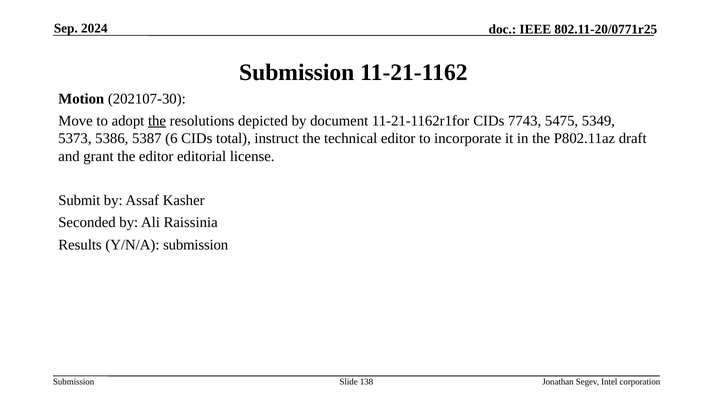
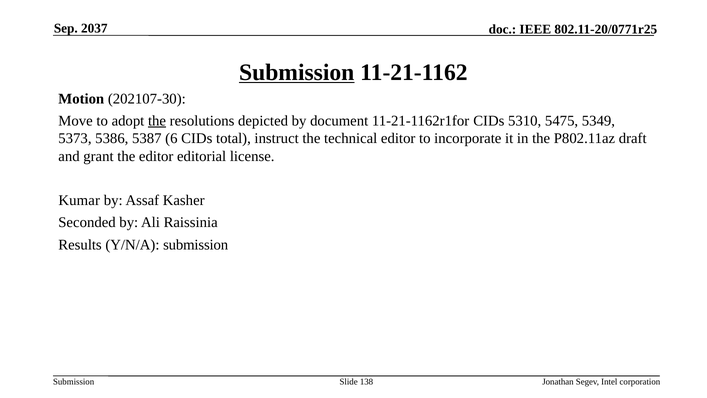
2024: 2024 -> 2037 (94, 28)
Submission underline: none -> present (297, 72)
7743: 7743 -> 5310 (525, 121)
Submit: Submit -> Kumar (79, 200)
